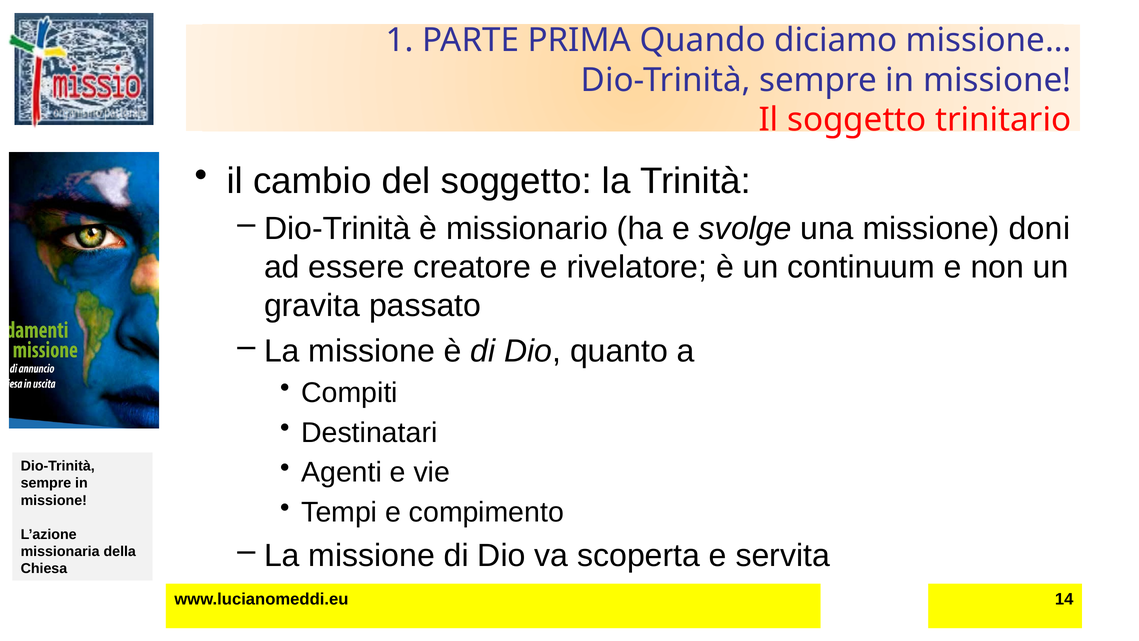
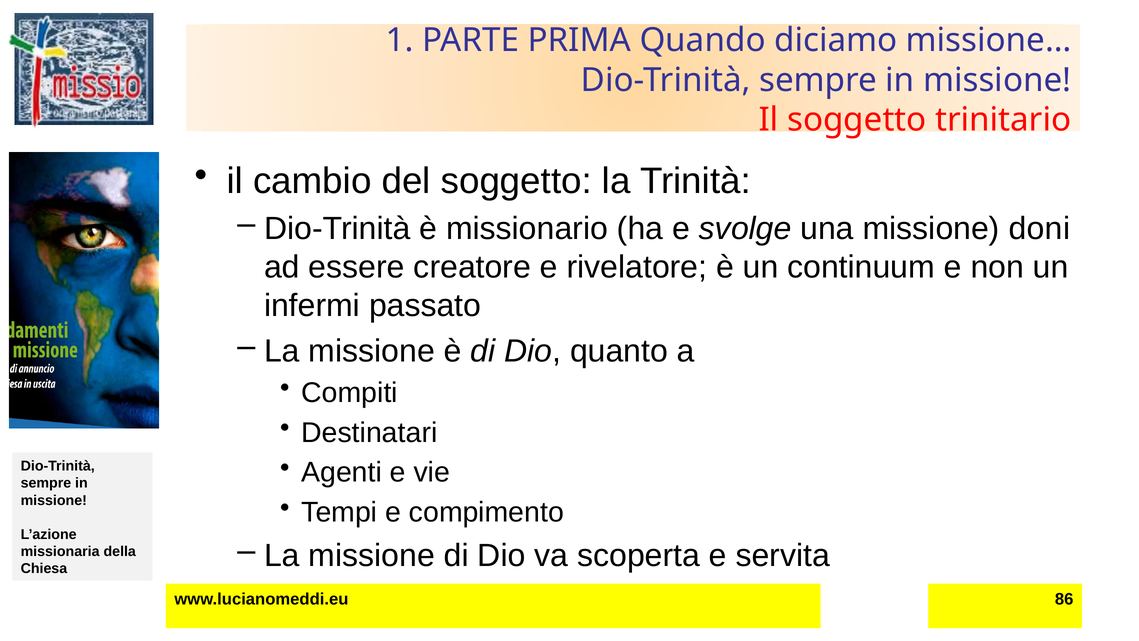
gravita: gravita -> infermi (312, 306)
14: 14 -> 86 (1064, 599)
